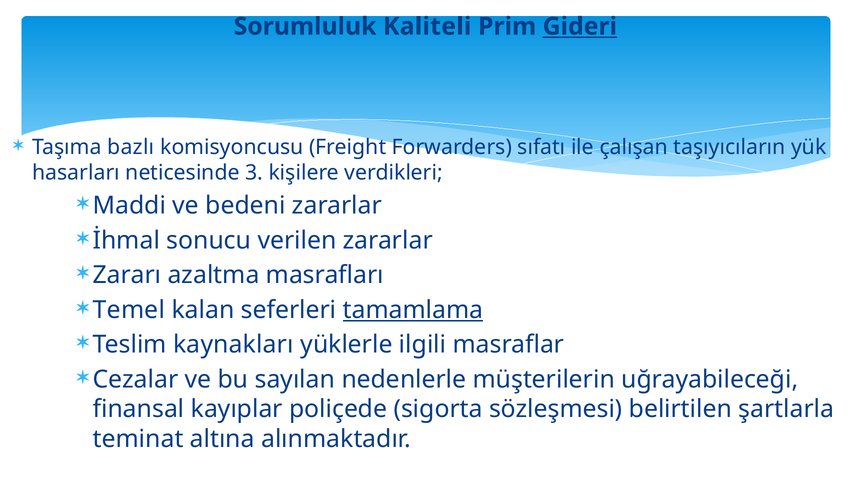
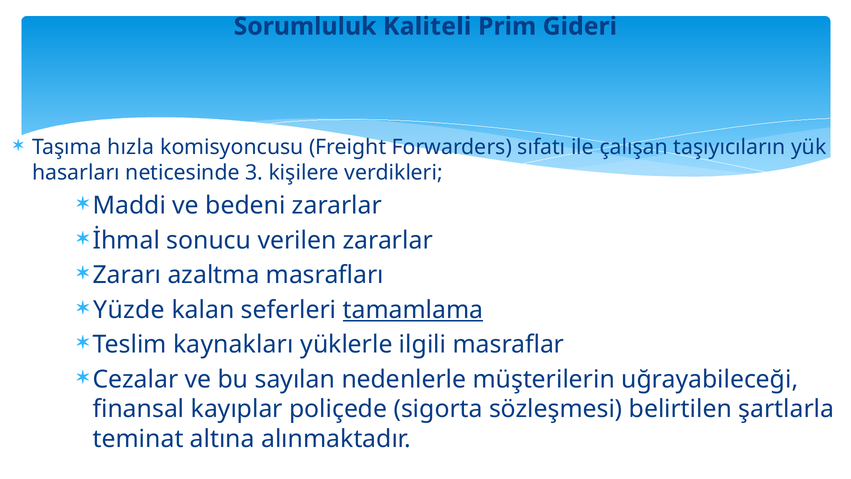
Gideri underline: present -> none (580, 26)
bazlı: bazlı -> hızla (131, 147)
Temel: Temel -> Yüzde (129, 310)
